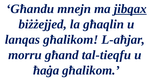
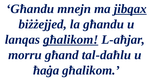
la għaqlin: għaqlin -> għandu (104, 24)
għalikom underline: none -> present (71, 40)
tal-tieqfu: tal-tieqfu -> tal-daħlu (106, 55)
